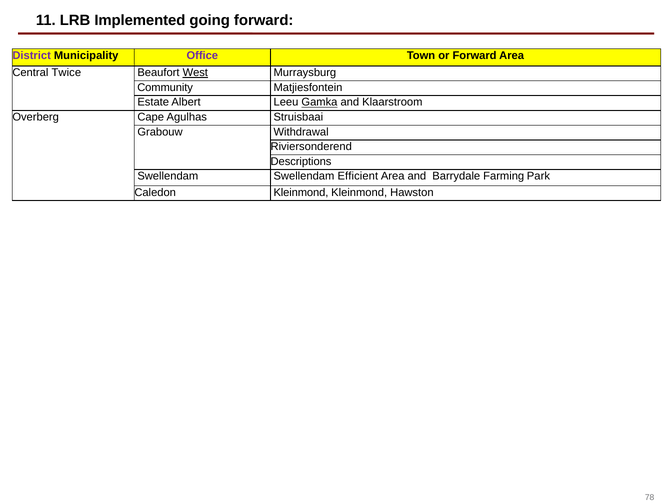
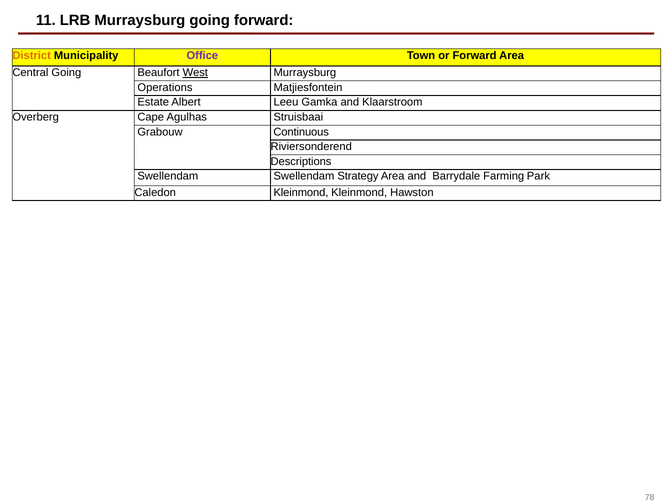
LRB Implemented: Implemented -> Murraysburg (140, 20)
District colour: purple -> orange (32, 55)
Central Twice: Twice -> Going (66, 73)
Community: Community -> Operations (165, 88)
Gamka underline: present -> none (319, 102)
Withdrawal: Withdrawal -> Continuous (301, 132)
Efficient: Efficient -> Strategy (358, 176)
